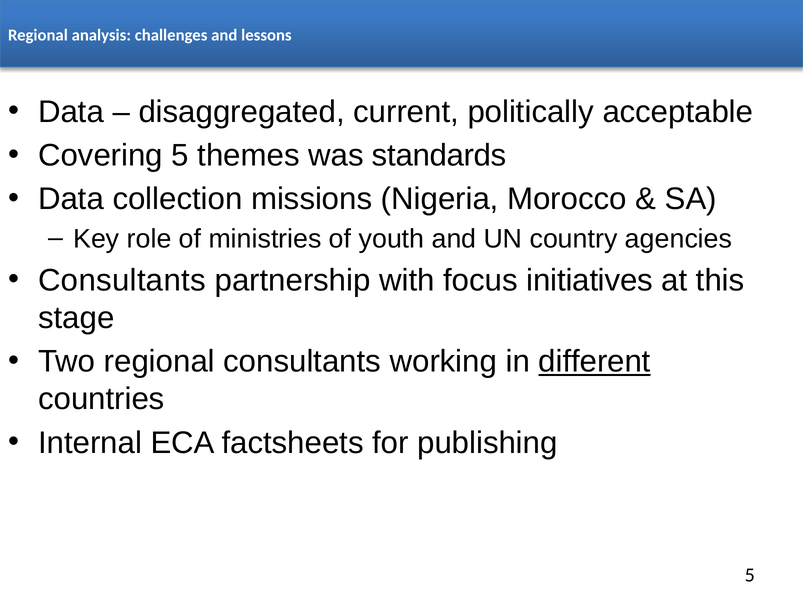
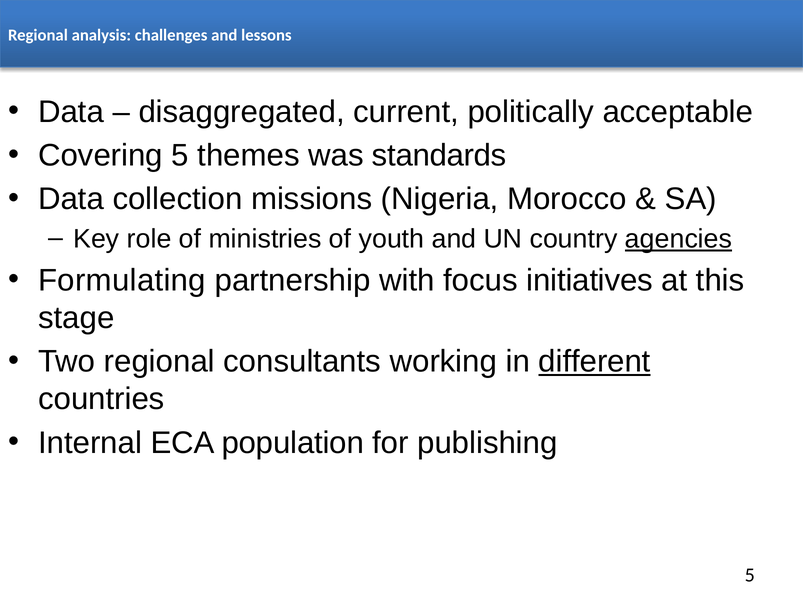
agencies underline: none -> present (679, 239)
Consultants: Consultants -> Formulating (122, 280)
factsheets: factsheets -> population (293, 443)
